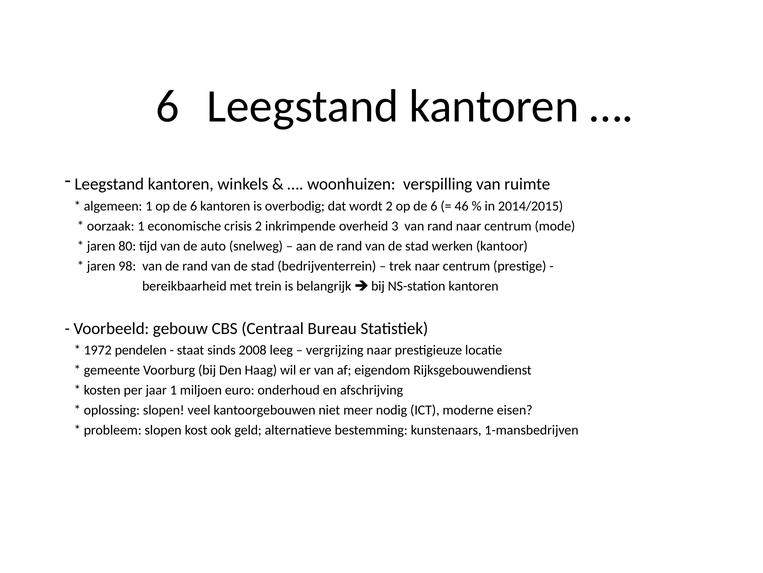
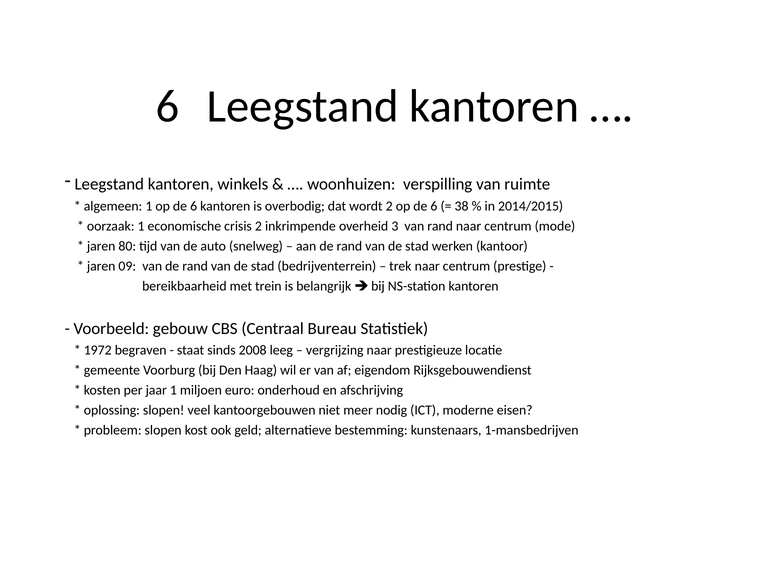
46: 46 -> 38 (462, 206)
98: 98 -> 09 (127, 266)
pendelen: pendelen -> begraven (141, 350)
